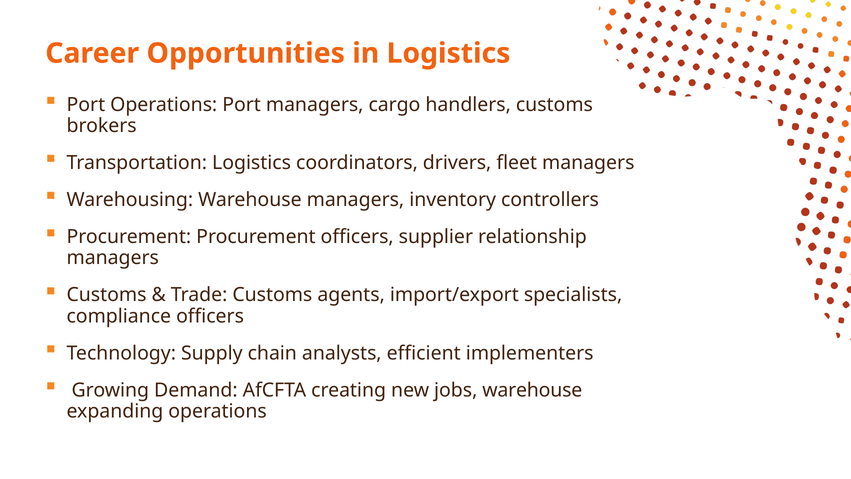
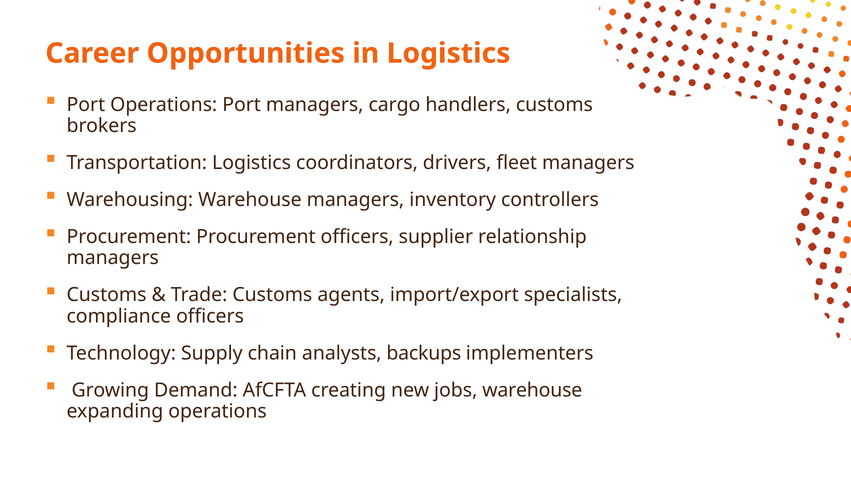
efficient: efficient -> backups (424, 353)
